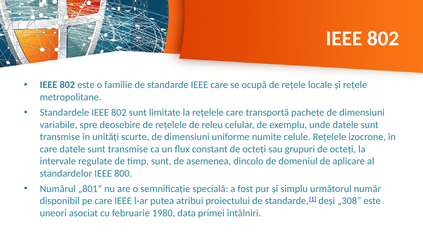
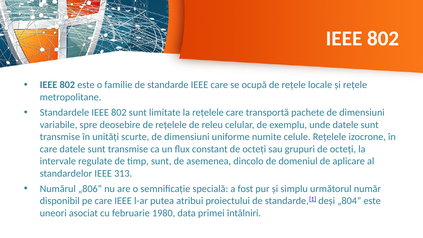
800: 800 -> 313 (123, 173)
„801: „801 -> „806 (90, 189)
„308: „308 -> „804 (349, 201)
